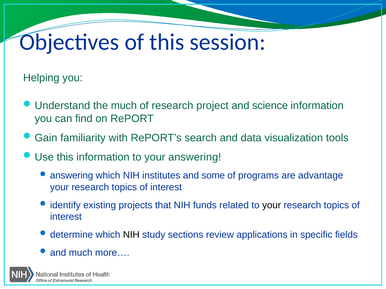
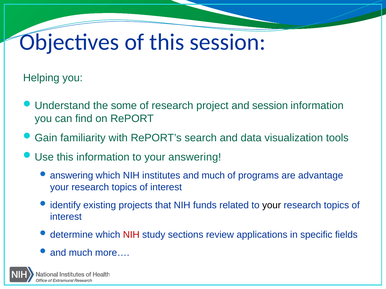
the much: much -> some (124, 106)
and science: science -> session (270, 106)
institutes and some: some -> much (213, 176)
NIH colour: black -> red (131, 235)
